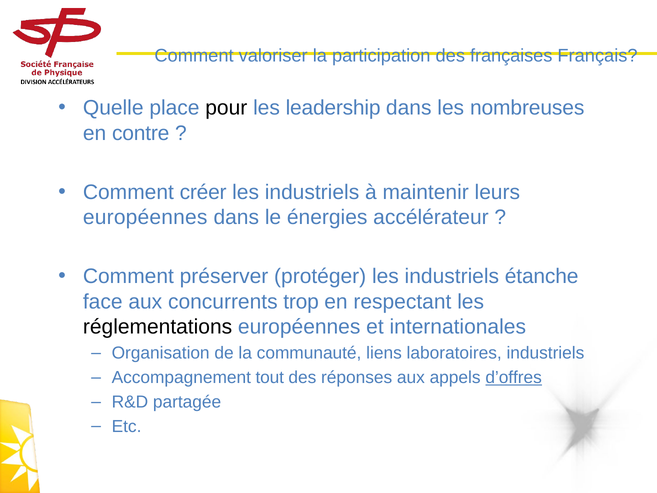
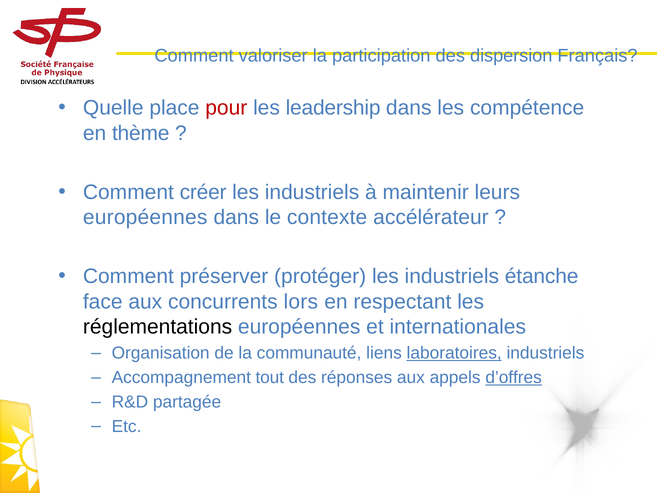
françaises: françaises -> dispersion (511, 56)
pour colour: black -> red (226, 108)
nombreuses: nombreuses -> compétence (527, 108)
contre: contre -> thème (141, 133)
énergies: énergies -> contexte (327, 217)
trop: trop -> lors (301, 302)
laboratoires underline: none -> present (454, 353)
